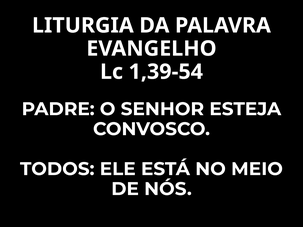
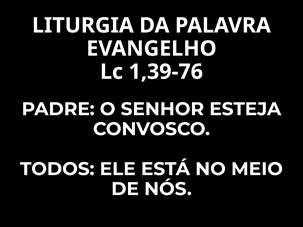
1,39-54: 1,39-54 -> 1,39-76 (166, 72)
